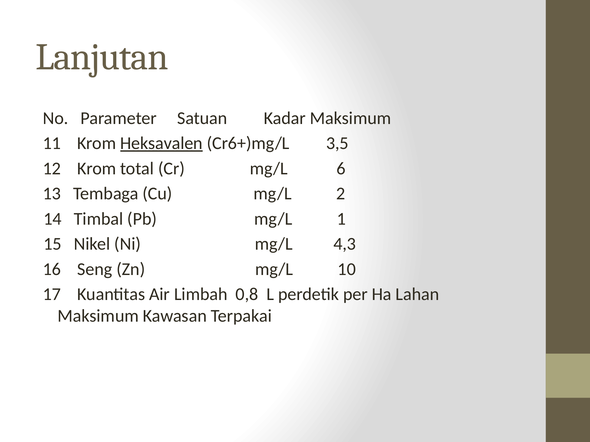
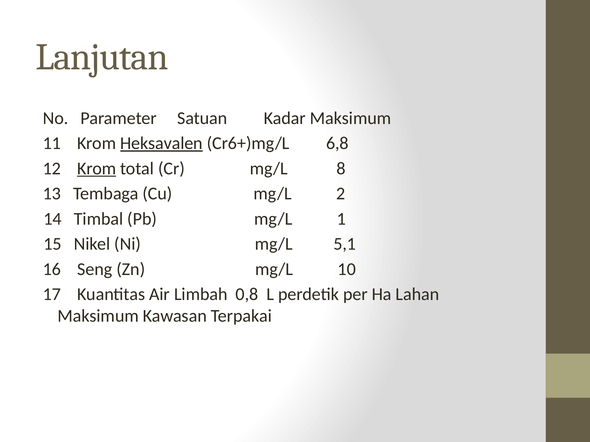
3,5: 3,5 -> 6,8 (337, 143)
Krom underline: none -> present (97, 169)
6: 6 -> 8 (341, 169)
4,3: 4,3 -> 5,1 (345, 244)
